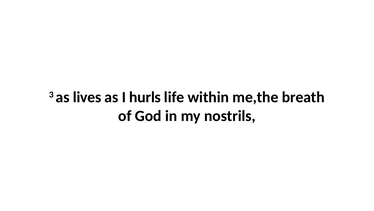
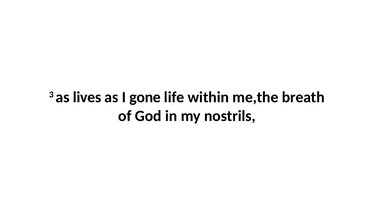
hurls: hurls -> gone (145, 97)
